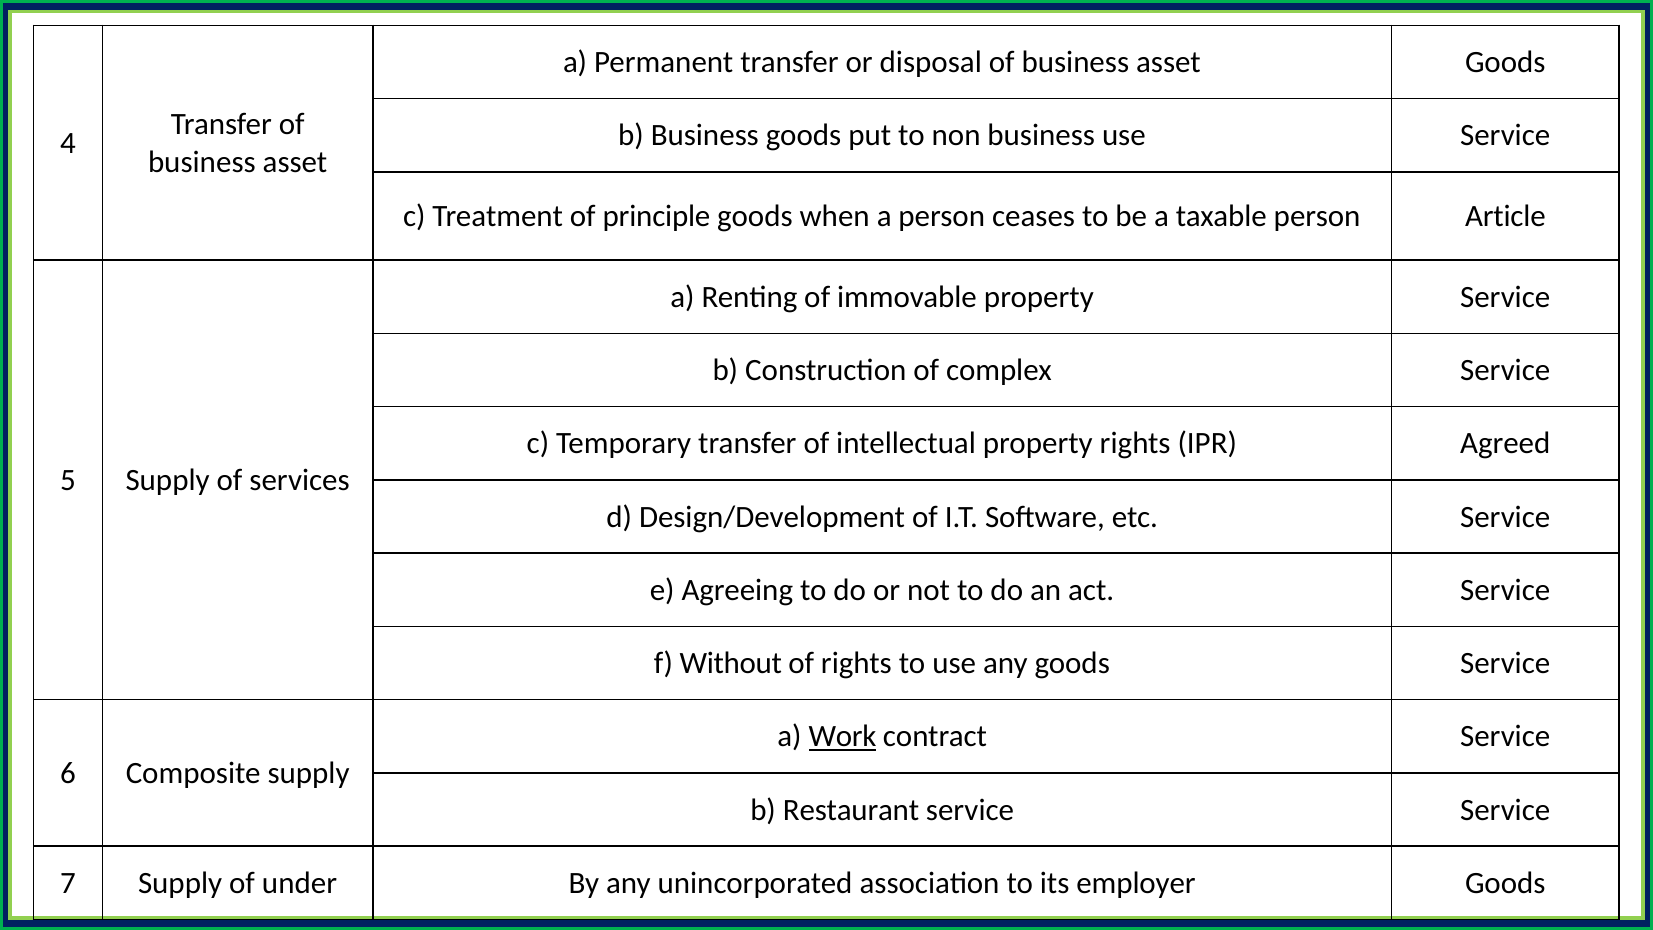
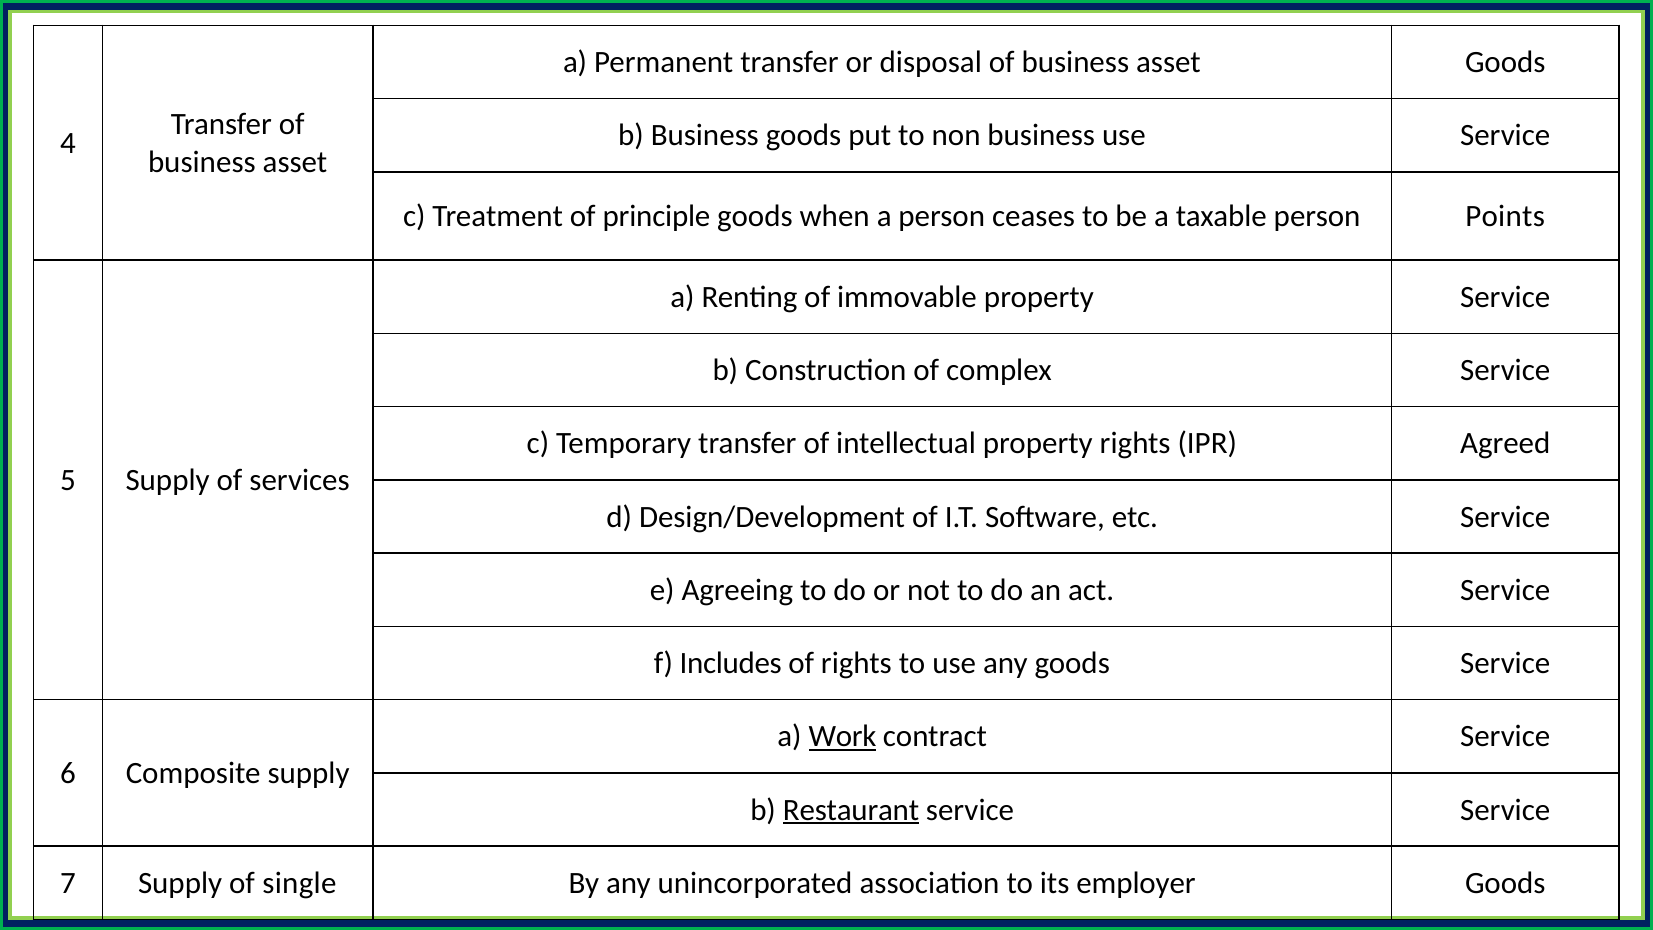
Article: Article -> Points (1505, 216)
Without: Without -> Includes (731, 663)
Restaurant underline: none -> present (851, 810)
under: under -> single (299, 883)
